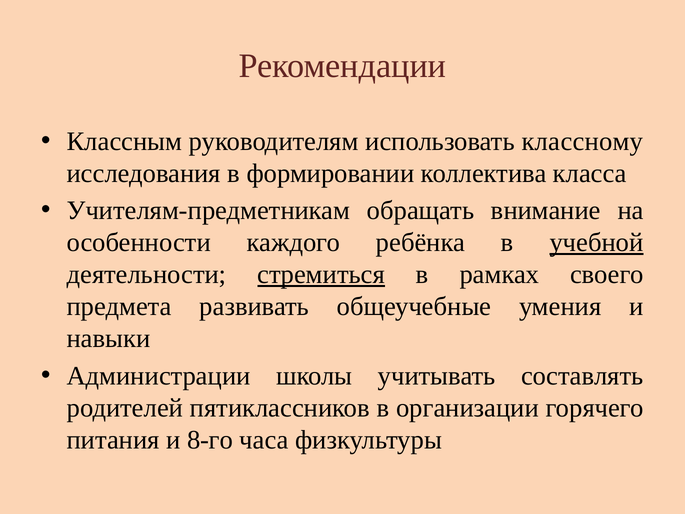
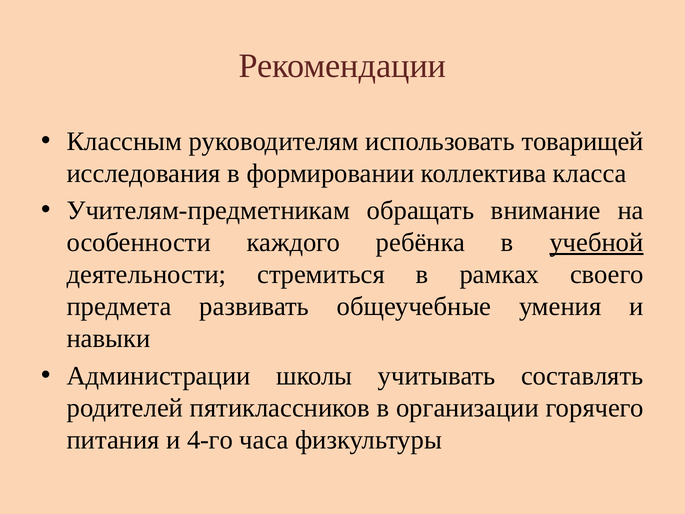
классному: классному -> товарищей (583, 141)
стремиться underline: present -> none (321, 274)
8-го: 8-го -> 4-го (210, 440)
